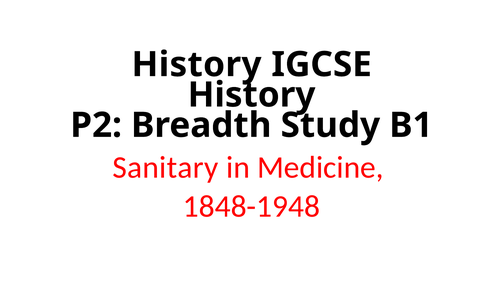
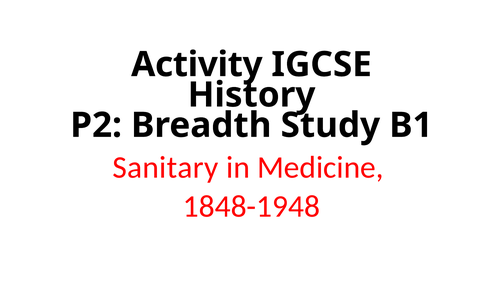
History: History -> Activity (197, 65)
